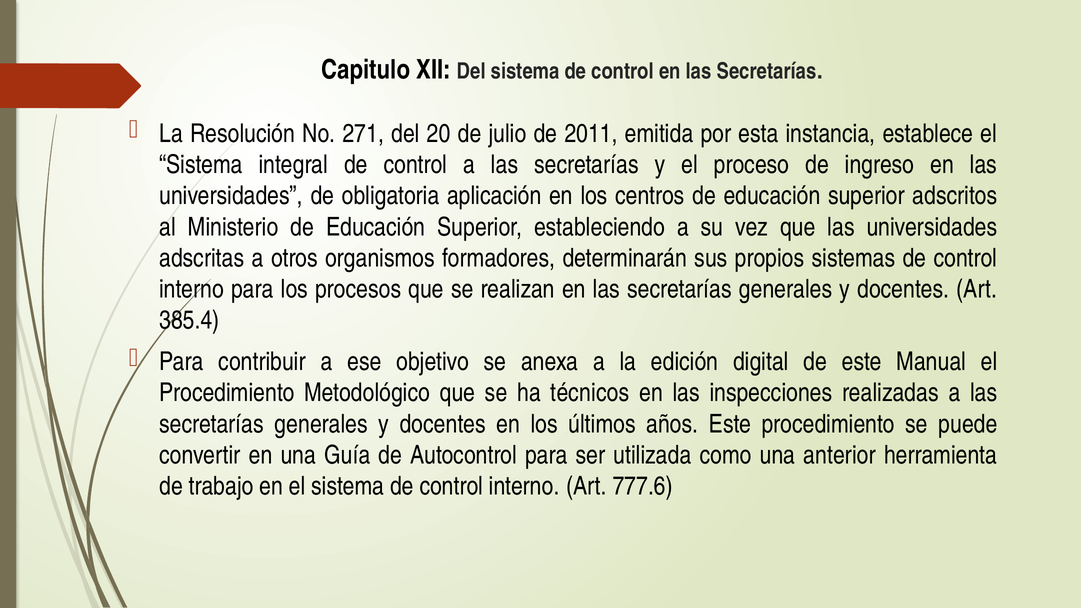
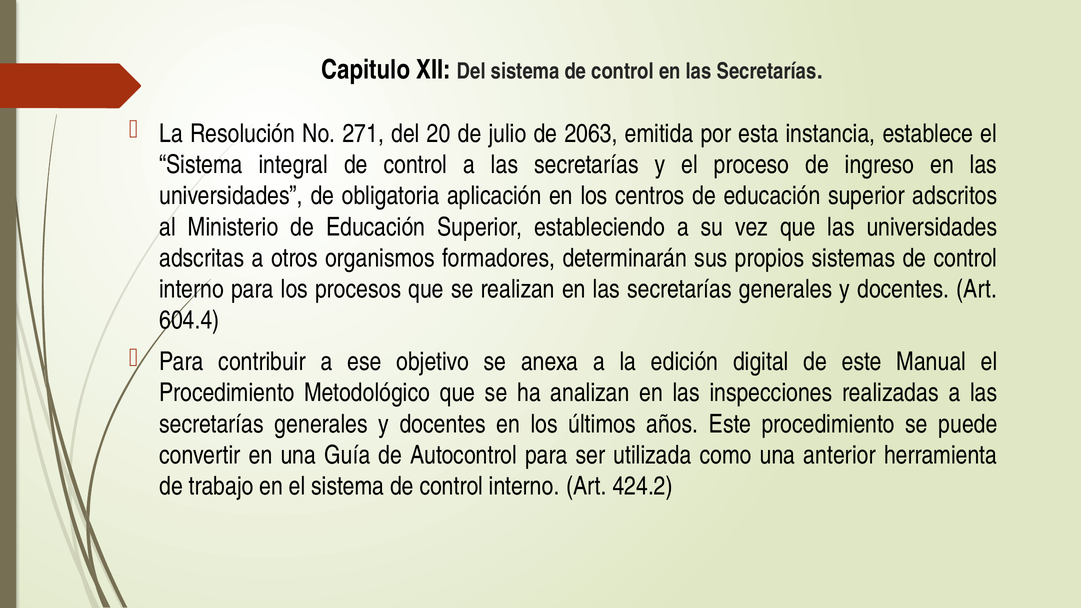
2011: 2011 -> 2063 (591, 134)
385.4: 385.4 -> 604.4 (189, 320)
técnicos: técnicos -> analizan (590, 393)
777.6: 777.6 -> 424.2 (643, 486)
